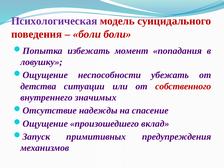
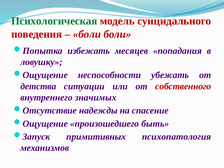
Психологическая colour: purple -> green (54, 21)
момент: момент -> месяцев (131, 51)
вклад: вклад -> быть (155, 124)
предупреждения: предупреждения -> психопатология (177, 137)
